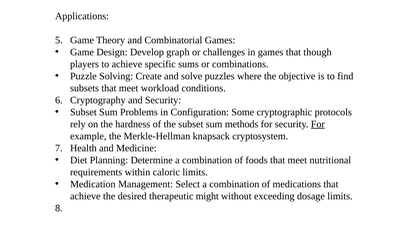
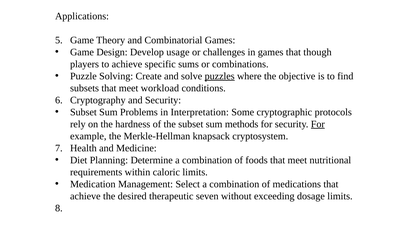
graph: graph -> usage (178, 52)
puzzles underline: none -> present (220, 76)
Configuration: Configuration -> Interpretation (200, 112)
might: might -> seven (207, 196)
